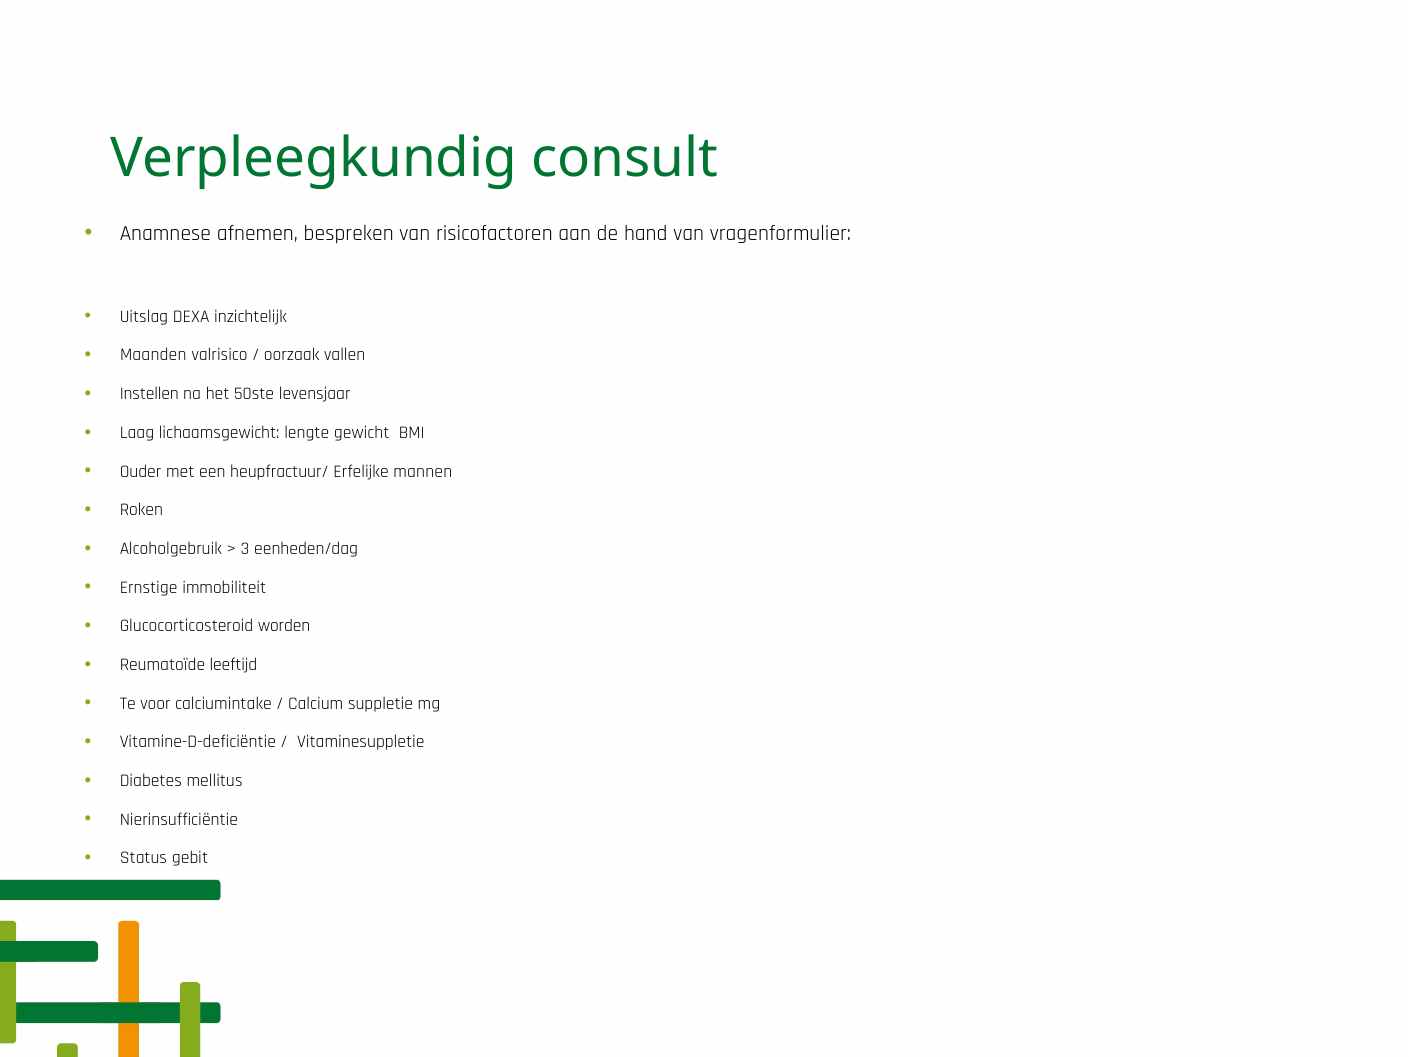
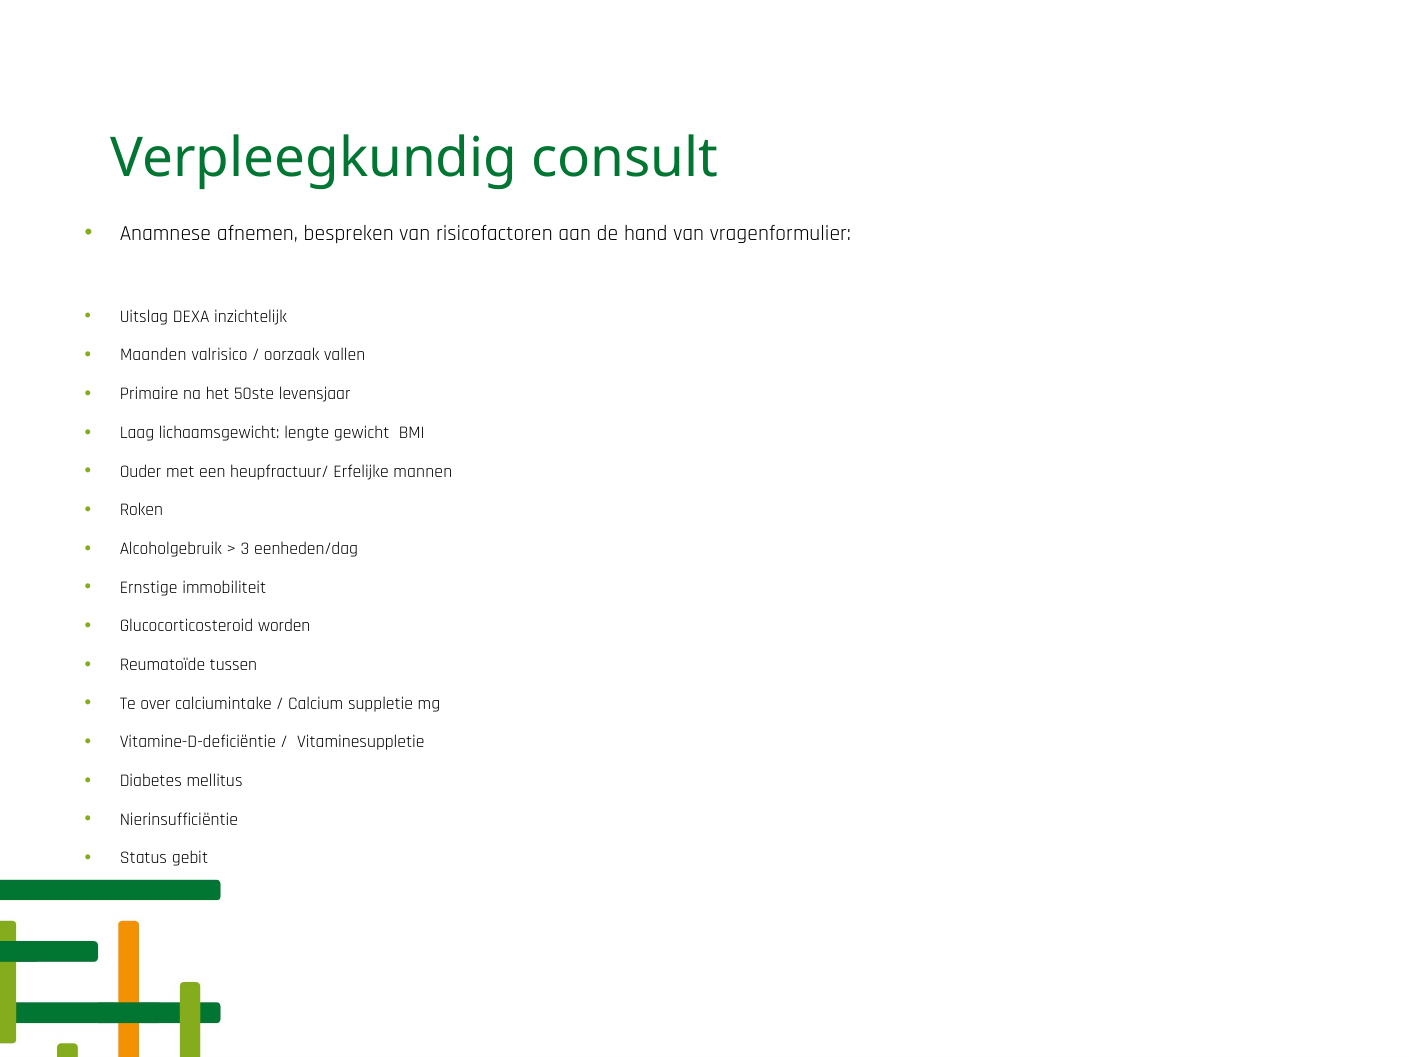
Instellen: Instellen -> Primaire (149, 394)
leeftijd: leeftijd -> tussen (233, 664)
voor: voor -> over (156, 703)
